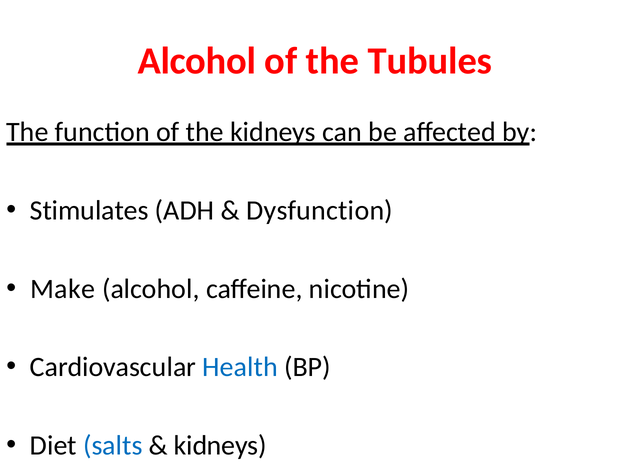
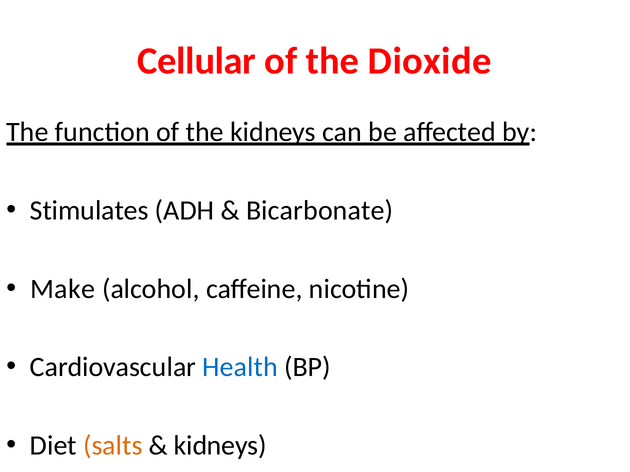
Alcohol: Alcohol -> Cellular (197, 61)
Tubules: Tubules -> Dioxide (430, 61)
Dysfunction: Dysfunction -> Bicarbonate (320, 211)
salts colour: blue -> orange (113, 446)
